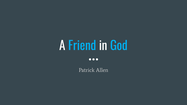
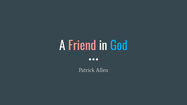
Friend colour: light blue -> pink (82, 46)
